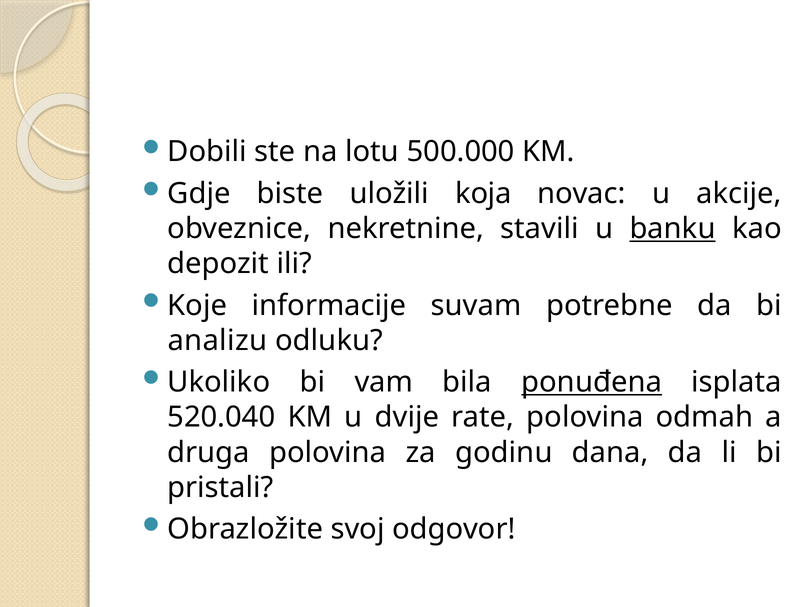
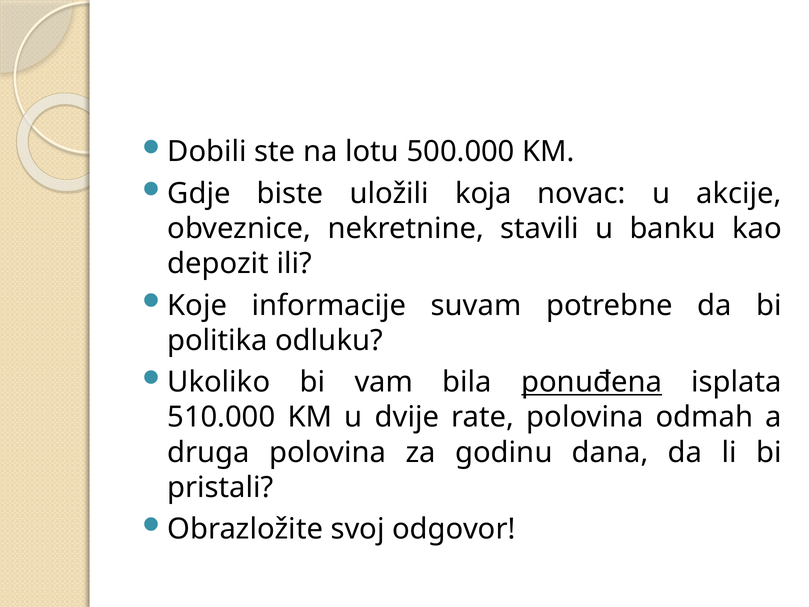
banku underline: present -> none (673, 228)
analizu: analizu -> politika (218, 340)
520.040: 520.040 -> 510.000 (221, 417)
